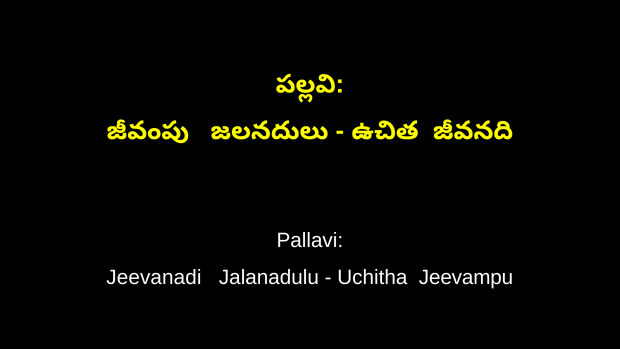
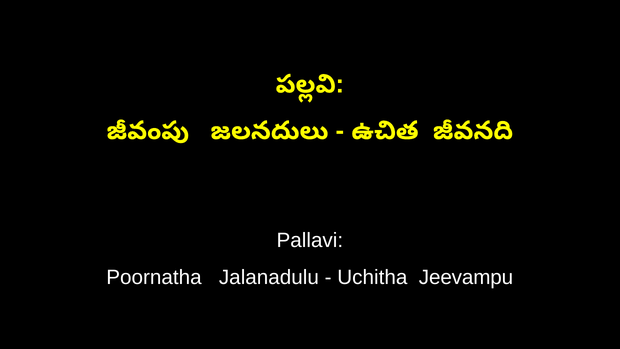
Jeevanadi: Jeevanadi -> Poornatha (154, 277)
